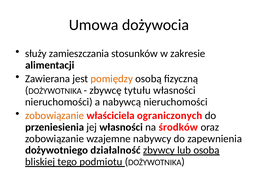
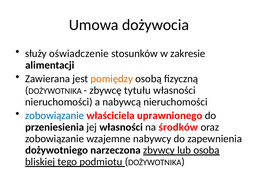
zamieszczania: zamieszczania -> oświadczenie (79, 54)
zobowiązanie colour: orange -> blue (55, 116)
ograniczonych: ograniczonych -> uprawnionego (170, 116)
działalność: działalność -> narzeczona (115, 151)
